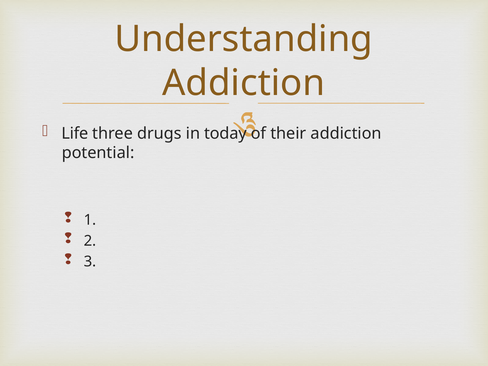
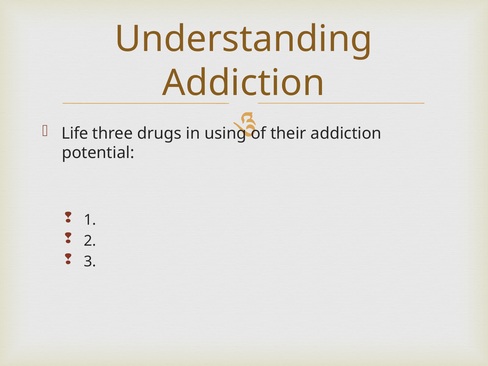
today: today -> using (225, 133)
